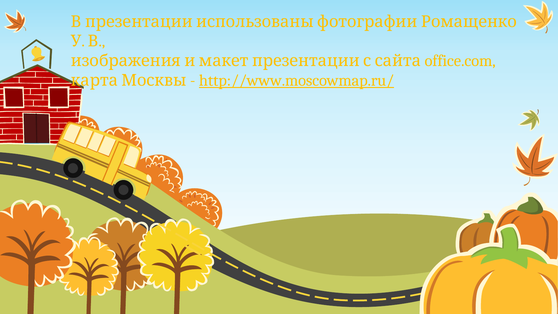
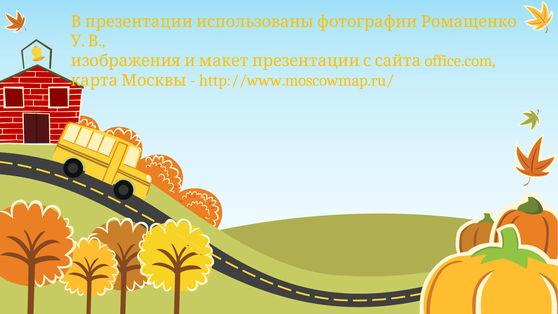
http://www.moscowmap.ru/ underline: present -> none (297, 80)
